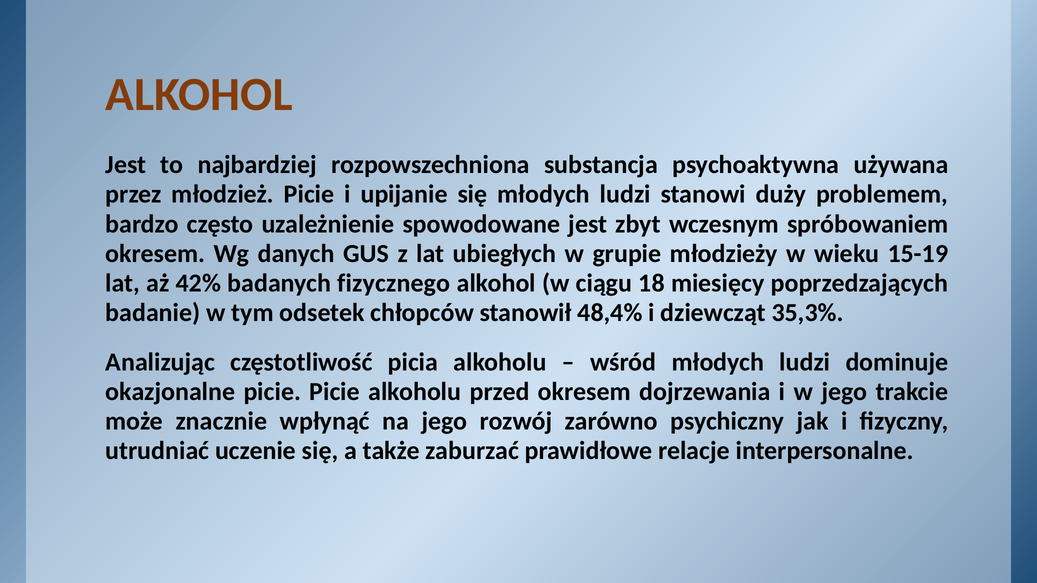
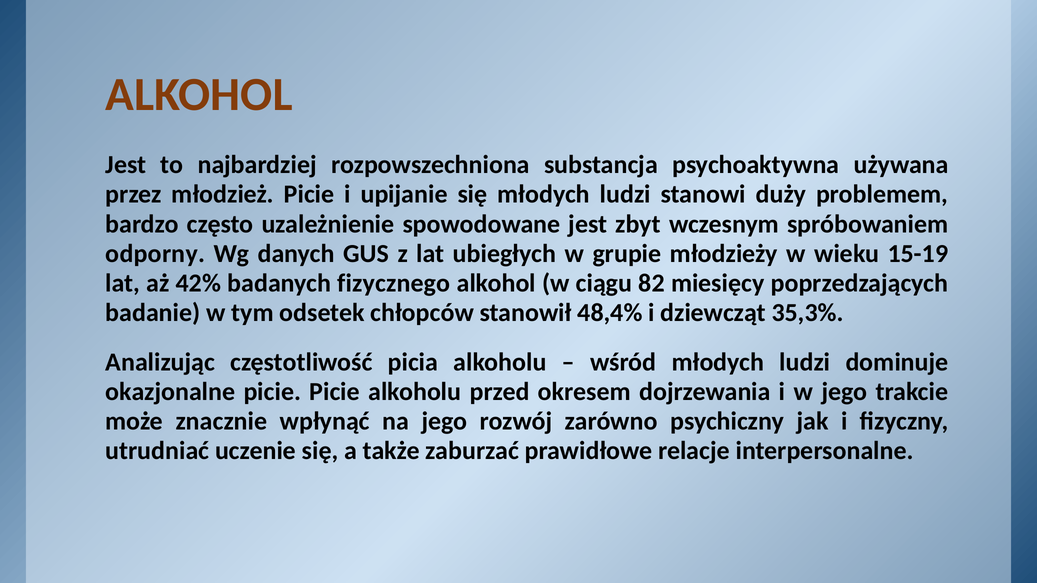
okresem: okresem -> odporny (155, 254)
18: 18 -> 82 (652, 283)
